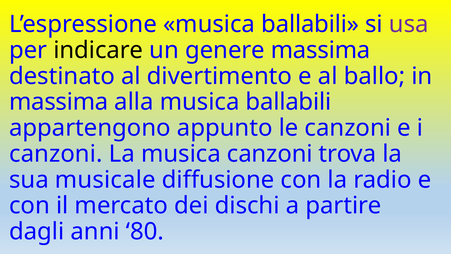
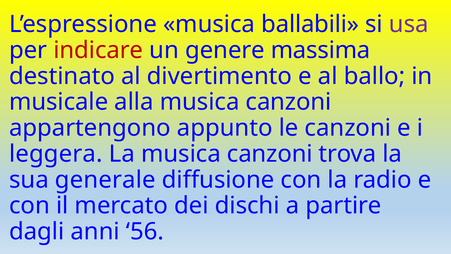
indicare colour: black -> red (98, 50)
massima: massima -> musicale (59, 102)
alla musica ballabili: ballabili -> canzoni (288, 102)
canzoni: canzoni -> leggera (56, 154)
musicale: musicale -> generale (105, 180)
80: 80 -> 56 (145, 231)
